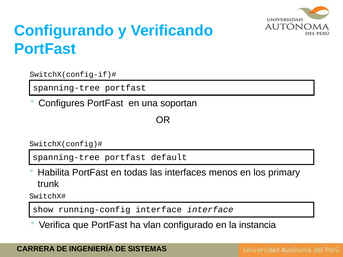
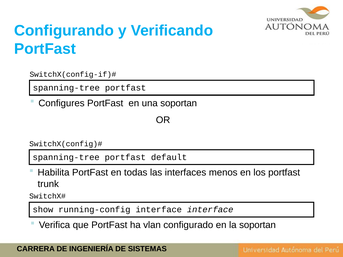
los primary: primary -> portfast (284, 173)
la instancia: instancia -> soportan (258, 225)
